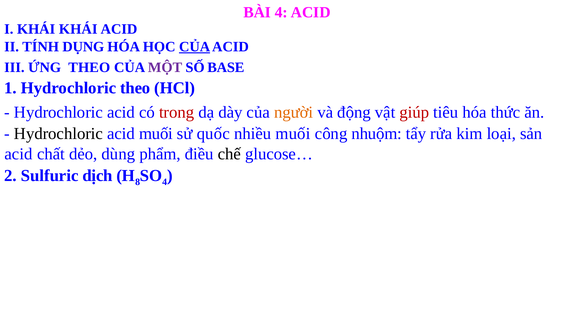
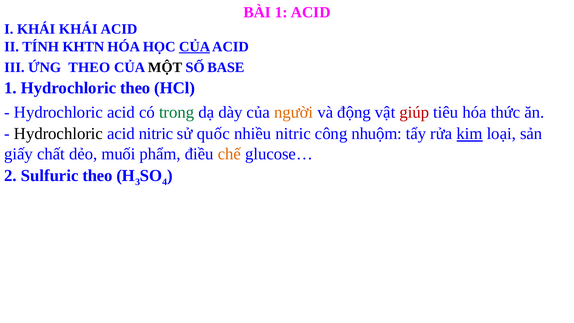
BÀI 4: 4 -> 1 (281, 13)
DỤNG: DỤNG -> KHTN (83, 47)
MỘT colour: purple -> black (165, 68)
trong colour: red -> green (177, 112)
acid muối: muối -> nitric (156, 134)
nhiều muối: muối -> nitric (293, 134)
kim underline: none -> present (470, 134)
acid: acid -> giấy (19, 154)
dùng: dùng -> muối (118, 154)
chế colour: black -> orange (229, 154)
Sulfuric dịch: dịch -> theo (98, 176)
8: 8 -> 3 (138, 182)
